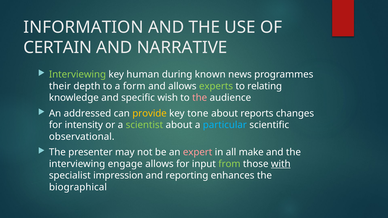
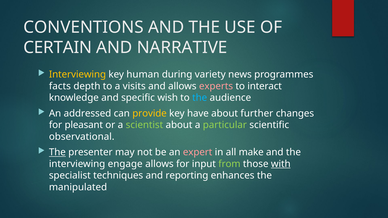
INFORMATION: INFORMATION -> CONVENTIONS (84, 27)
Interviewing colour: light green -> yellow (77, 75)
known: known -> variety (210, 75)
their: their -> facts (60, 86)
form: form -> visits (134, 86)
experts colour: light green -> pink (216, 86)
relating: relating -> interact (265, 86)
the colour: pink -> light blue (200, 98)
tone: tone -> have (198, 113)
reports: reports -> further (257, 113)
intensity: intensity -> pleasant (84, 125)
particular colour: light blue -> light green (225, 125)
The underline: none -> present (57, 152)
impression: impression -> techniques (118, 176)
biographical: biographical -> manipulated (78, 187)
